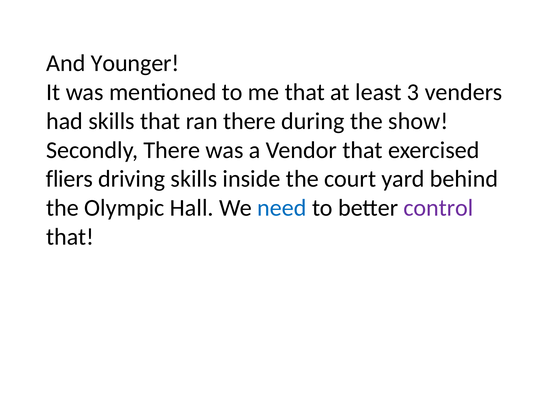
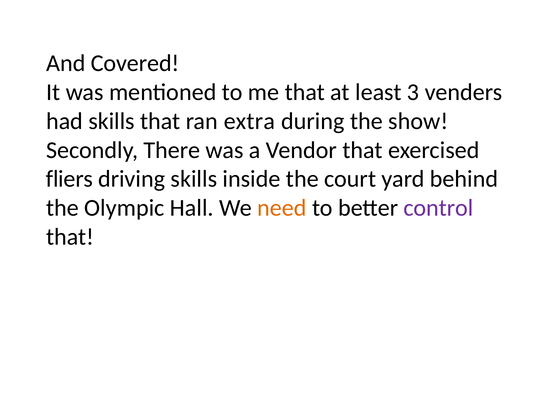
Younger: Younger -> Covered (135, 63)
ran there: there -> extra (249, 121)
need colour: blue -> orange (282, 208)
